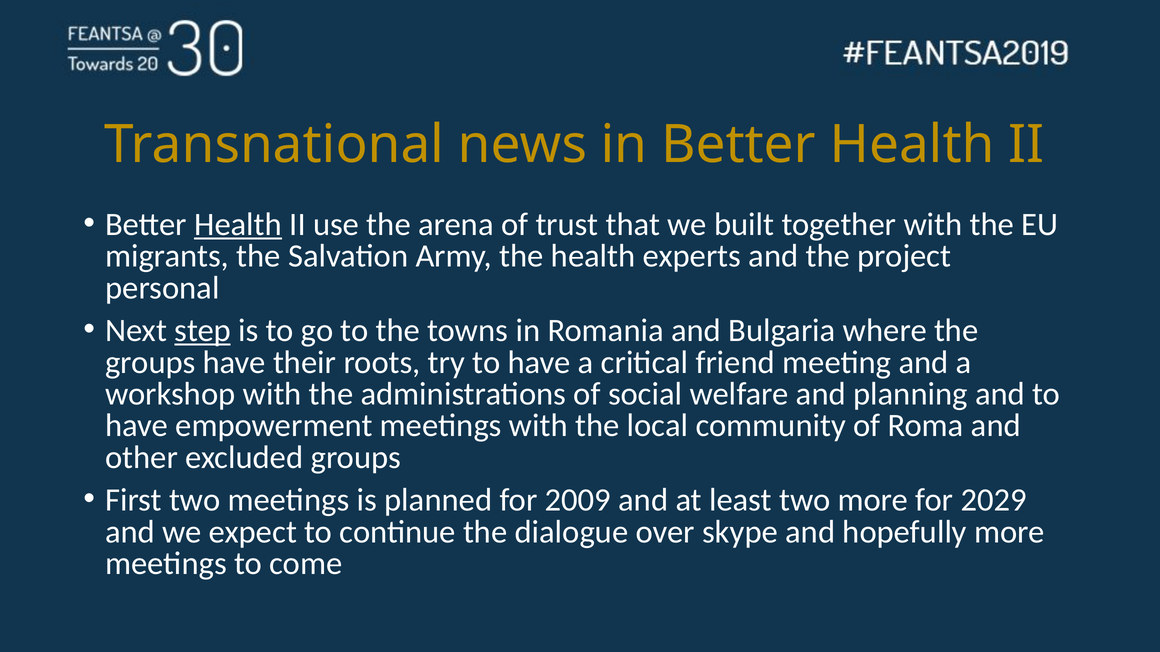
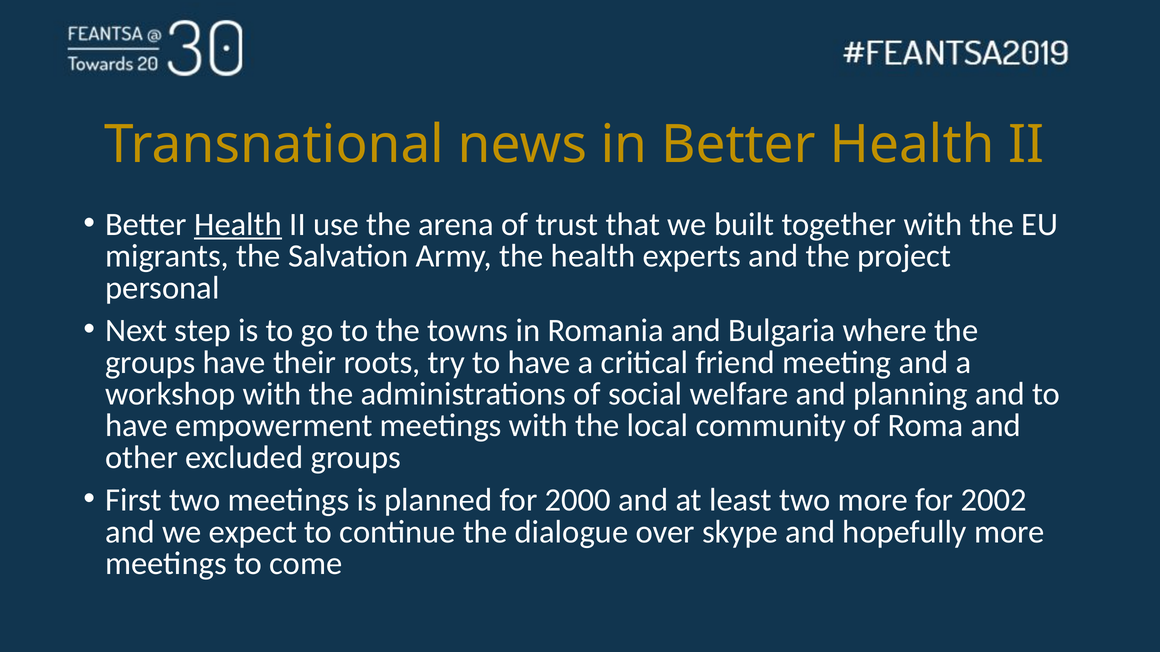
step underline: present -> none (203, 331)
2009: 2009 -> 2000 (578, 500)
2029: 2029 -> 2002 (994, 500)
